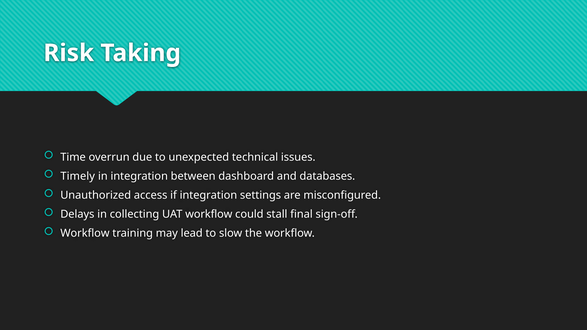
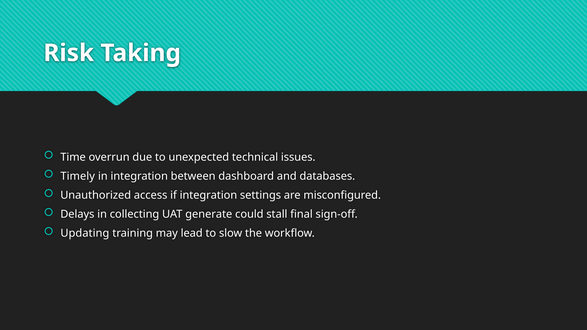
UAT workflow: workflow -> generate (209, 214)
Workflow: Workflow -> Updating (85, 233)
